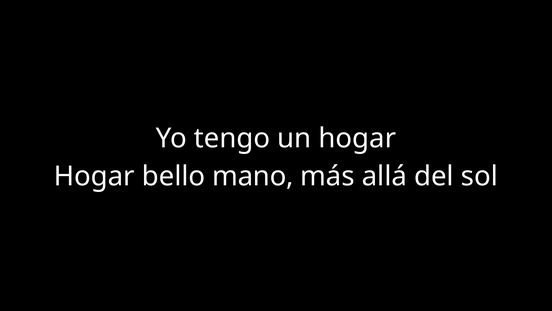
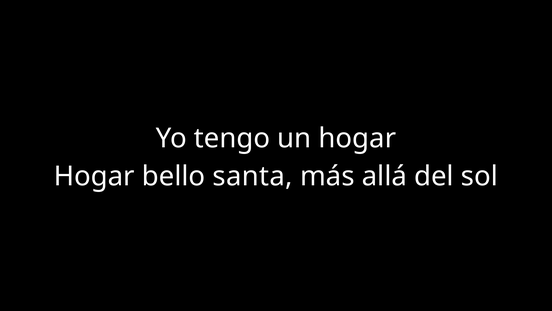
mano: mano -> santa (253, 176)
